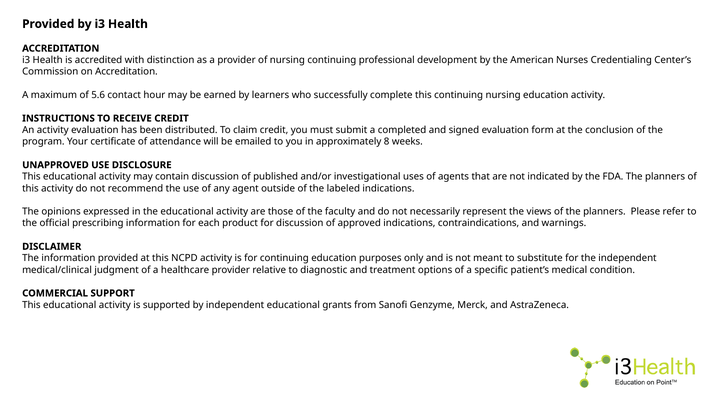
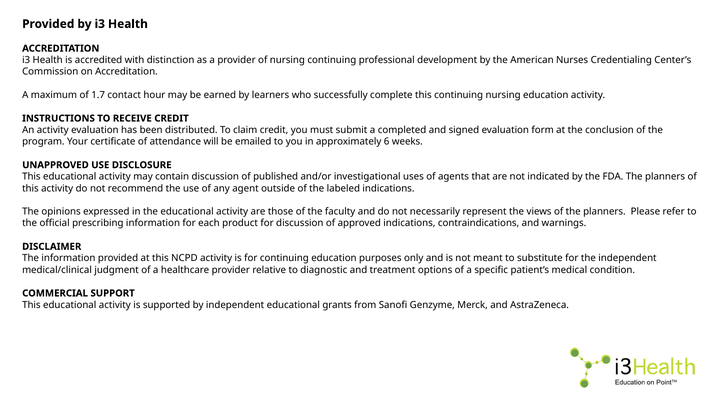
5.6: 5.6 -> 1.7 (98, 95)
8: 8 -> 6 (387, 142)
